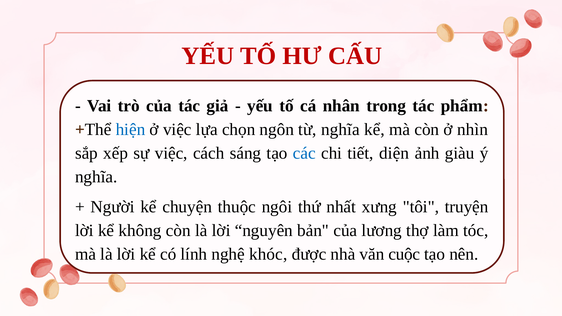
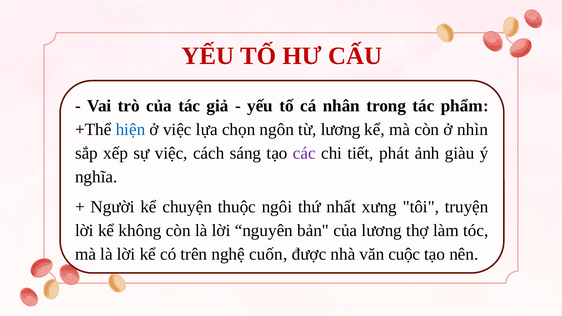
từ nghĩa: nghĩa -> lương (341, 130)
các colour: blue -> purple (304, 153)
diện: diện -> phát (394, 153)
lính: lính -> trên (194, 254)
khóc: khóc -> cuốn (268, 254)
